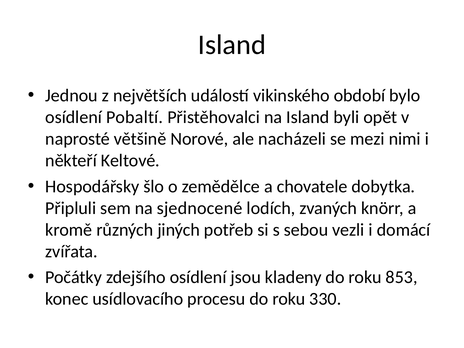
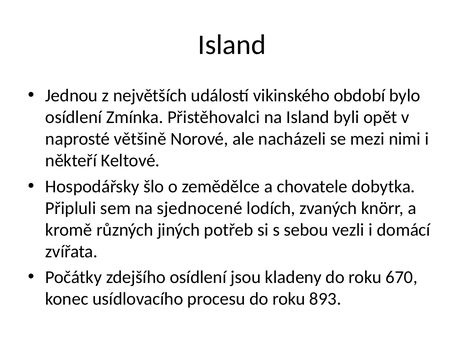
Pobaltí: Pobaltí -> Zmínka (135, 117)
853: 853 -> 670 (402, 277)
330: 330 -> 893 (325, 299)
